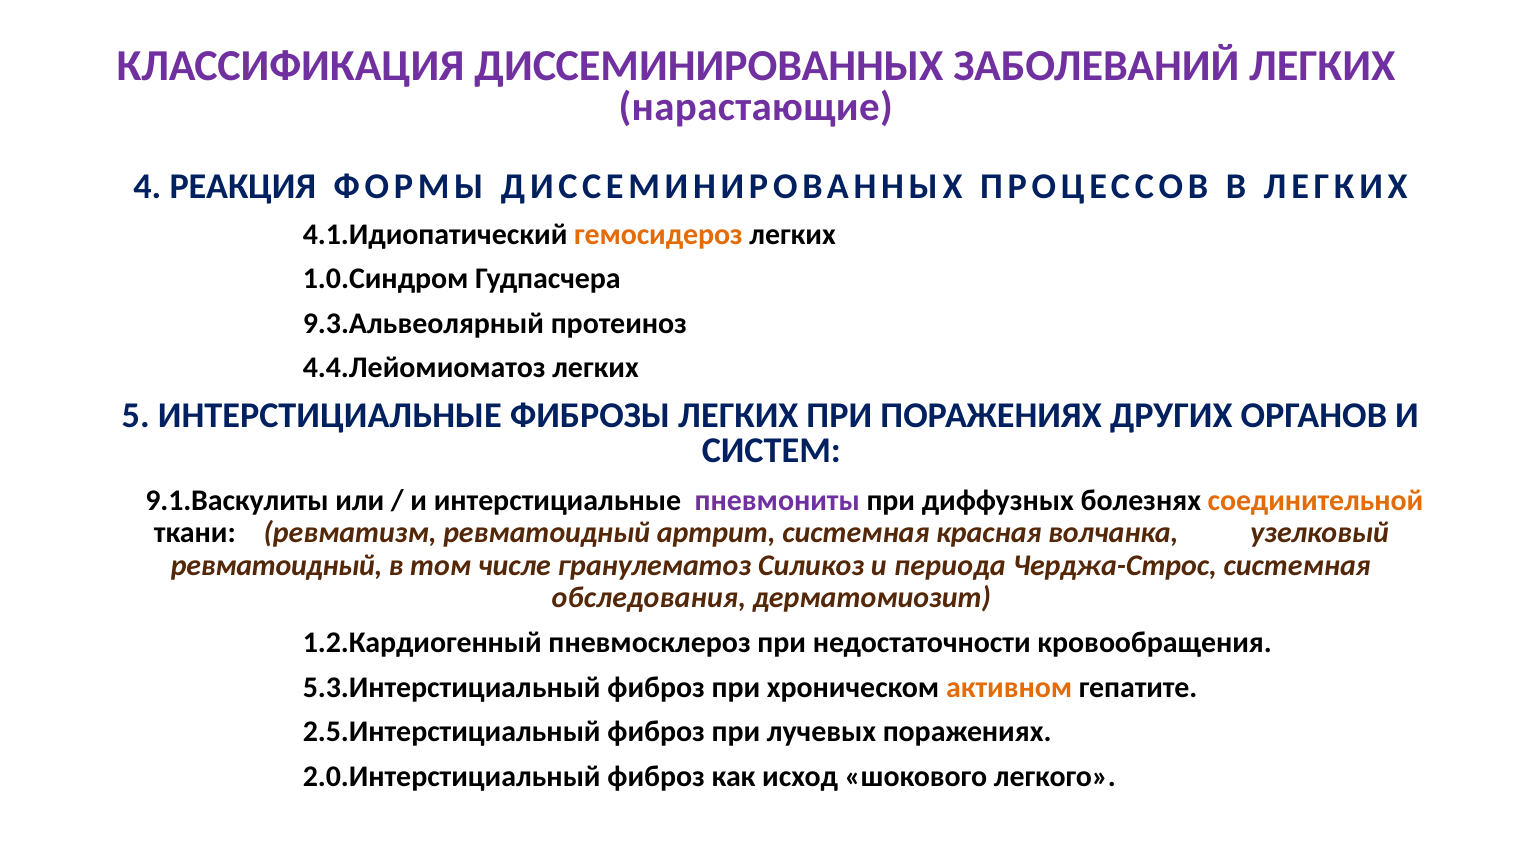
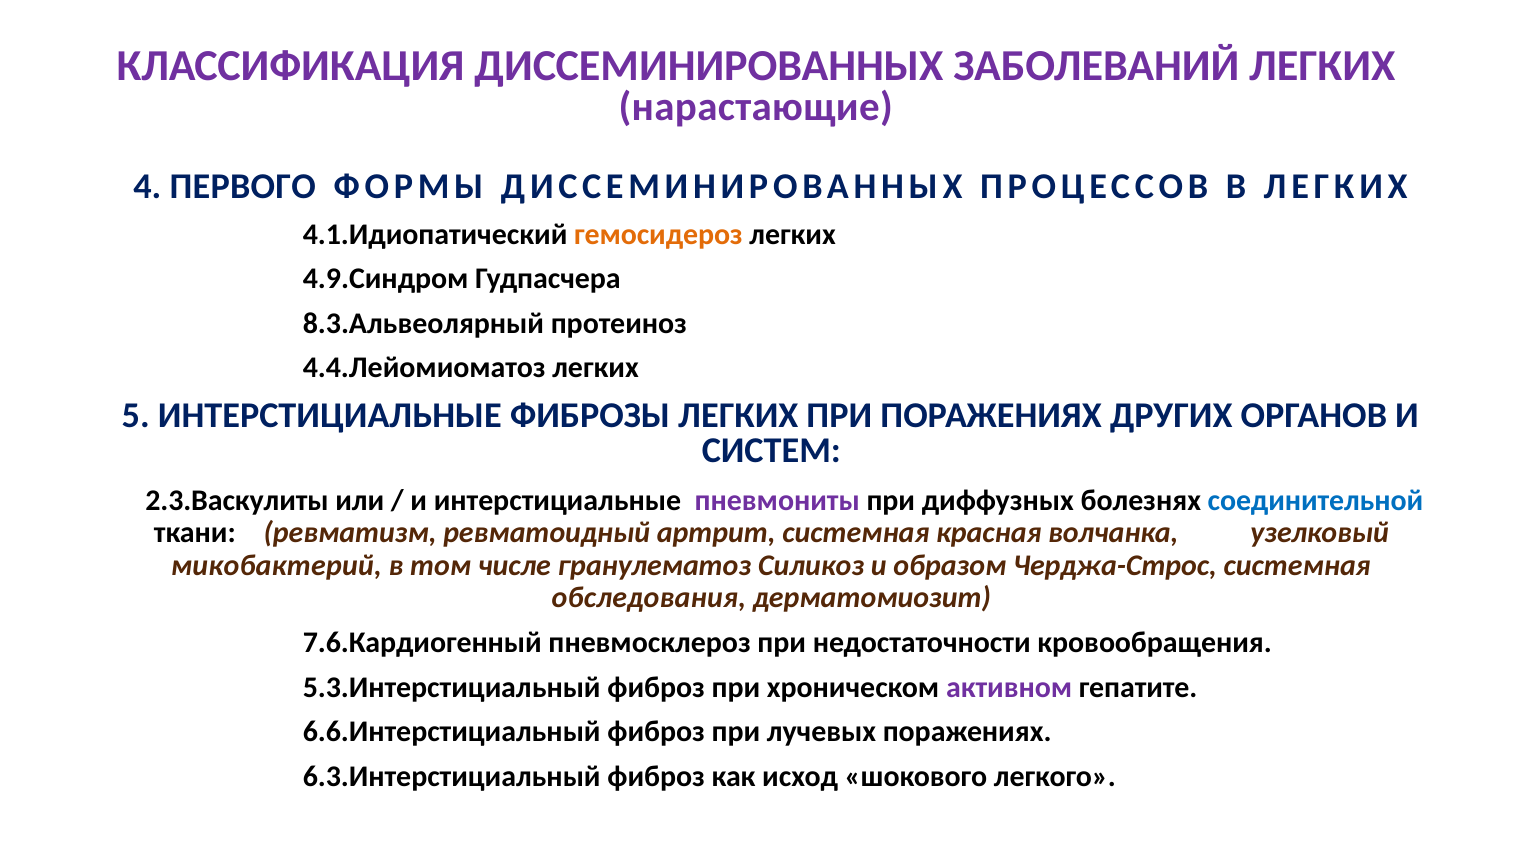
РЕАКЦИЯ: РЕАКЦИЯ -> ПЕРВОГО (243, 187)
1.0.Синдром: 1.0.Синдром -> 4.9.Синдром (386, 279)
9.3.Альвеолярный: 9.3.Альвеолярный -> 8.3.Альвеолярный (423, 324)
9.1.Васкулиты: 9.1.Васкулиты -> 2.3.Васкулиты (237, 501)
соединительной colour: orange -> blue (1315, 501)
ревматоидный: ревматоидный -> микобактерий (276, 565)
периода: периода -> образом (950, 565)
1.2.Кардиогенный: 1.2.Кардиогенный -> 7.6.Кардиогенный (422, 643)
активном colour: orange -> purple (1009, 688)
2.5.Интерстициальный: 2.5.Интерстициальный -> 6.6.Интерстициальный (452, 732)
2.0.Интерстициальный: 2.0.Интерстициальный -> 6.3.Интерстициальный (452, 777)
